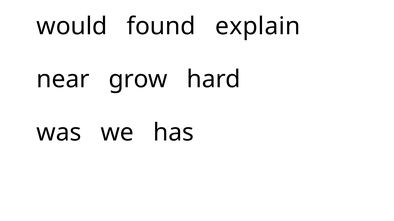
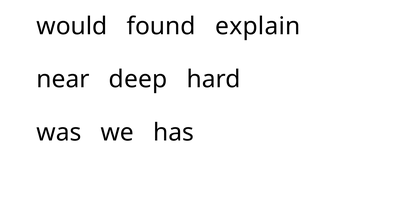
grow: grow -> deep (138, 80)
